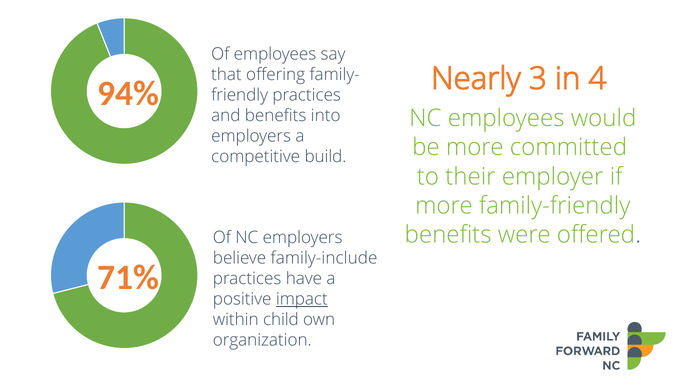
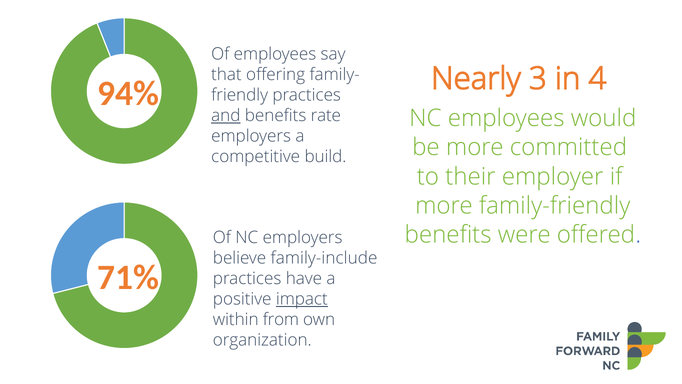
and underline: none -> present (226, 115)
into: into -> rate (326, 115)
child: child -> from (281, 319)
